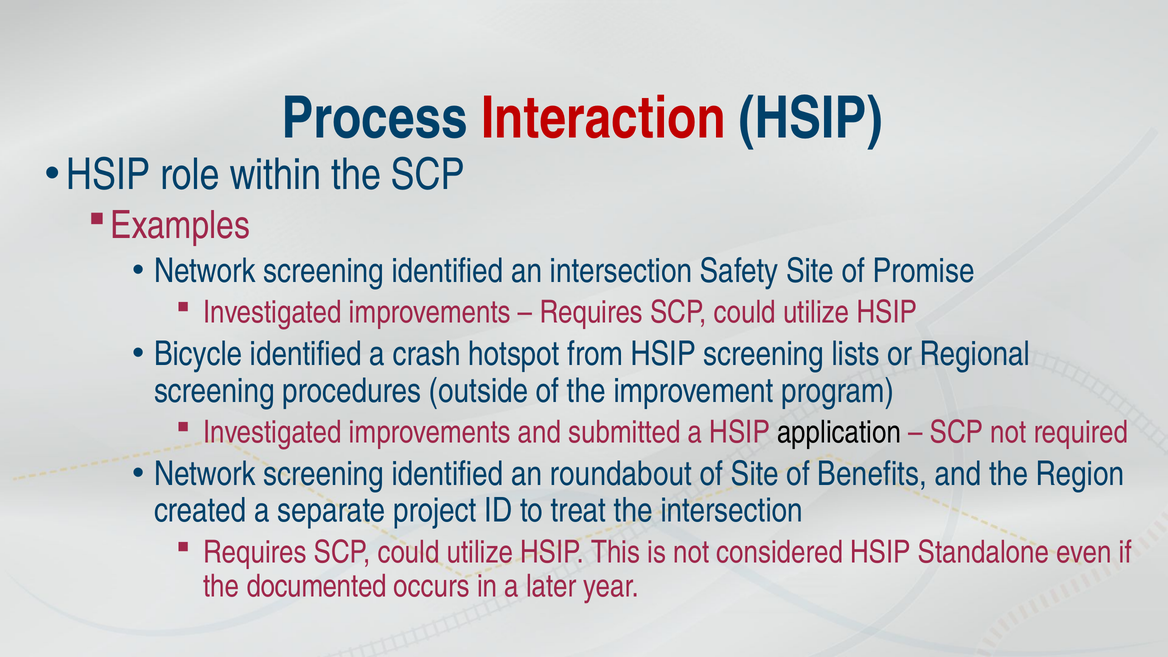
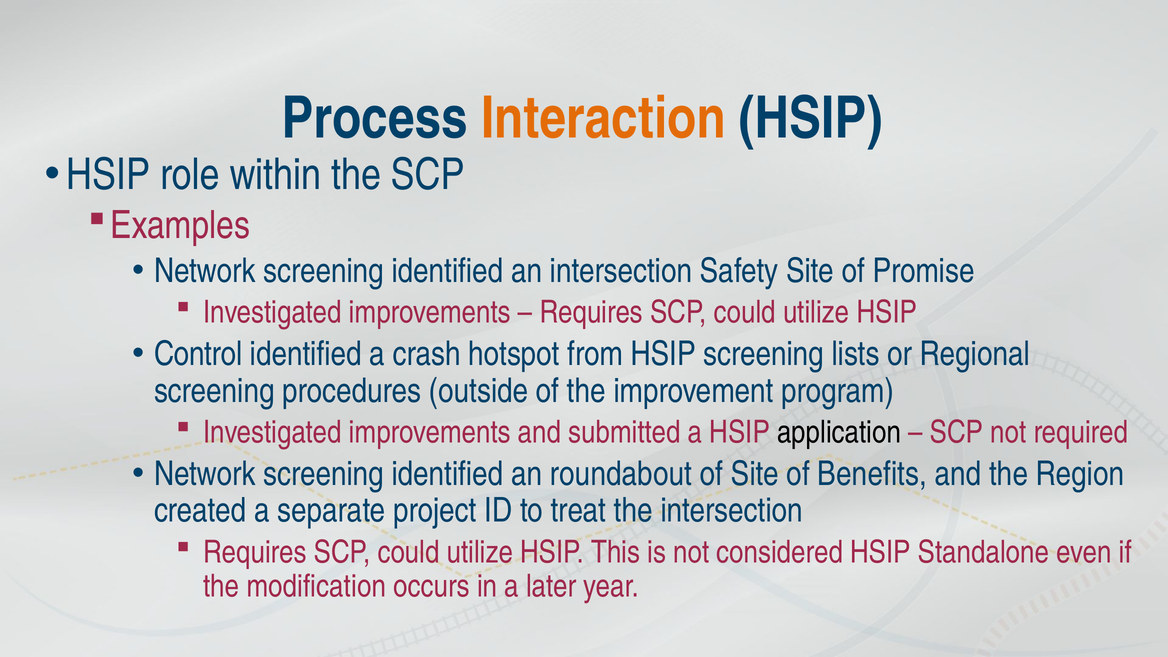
Interaction colour: red -> orange (603, 119)
Bicycle: Bicycle -> Control (198, 354)
documented: documented -> modification (316, 586)
